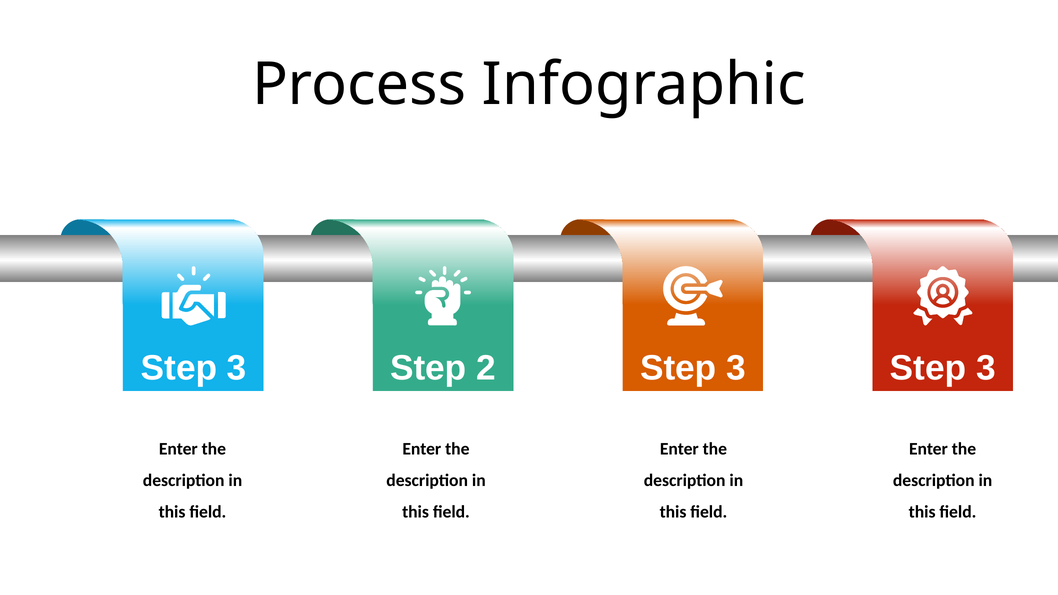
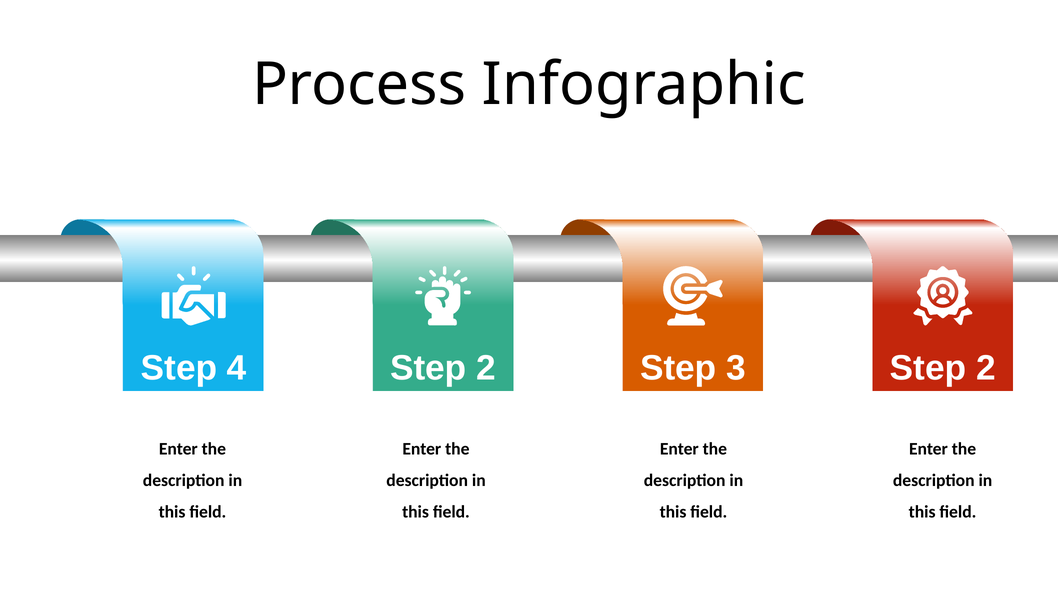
3: 3 -> 4 (237, 368)
3: 3 -> 2 (986, 368)
